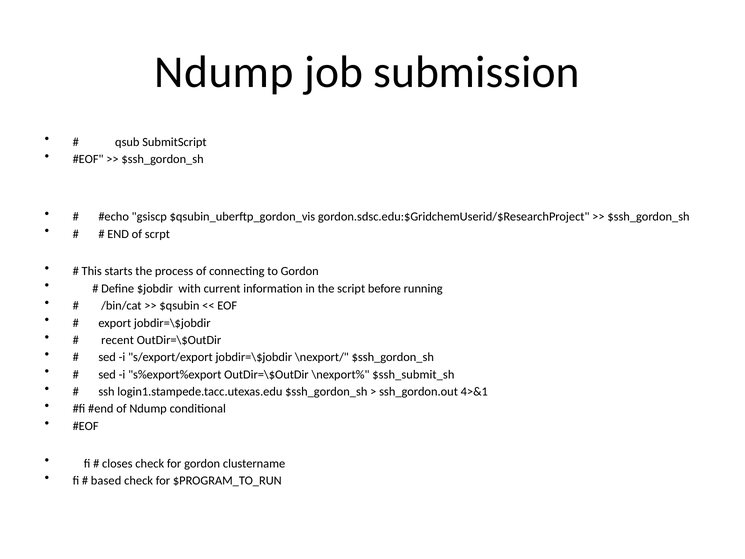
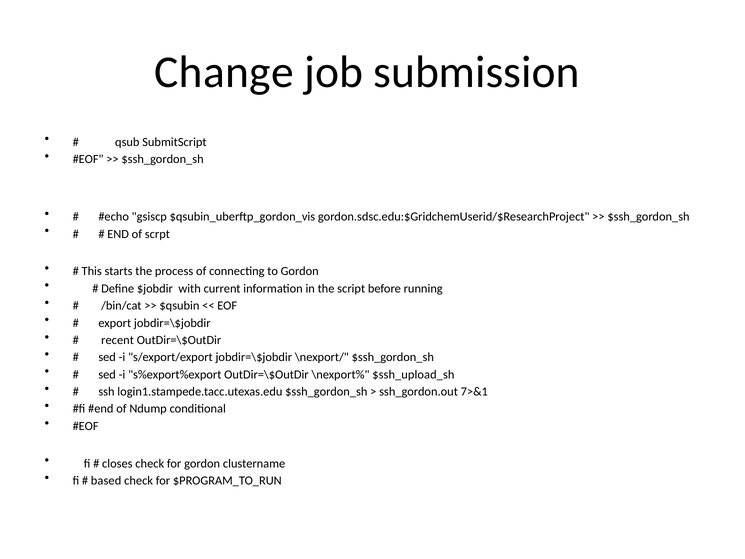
Ndump: Ndump -> Change (224, 72)
$ssh_submit_sh: $ssh_submit_sh -> $ssh_upload_sh (413, 374)
4>&1: 4>&1 -> 7>&1 (474, 392)
